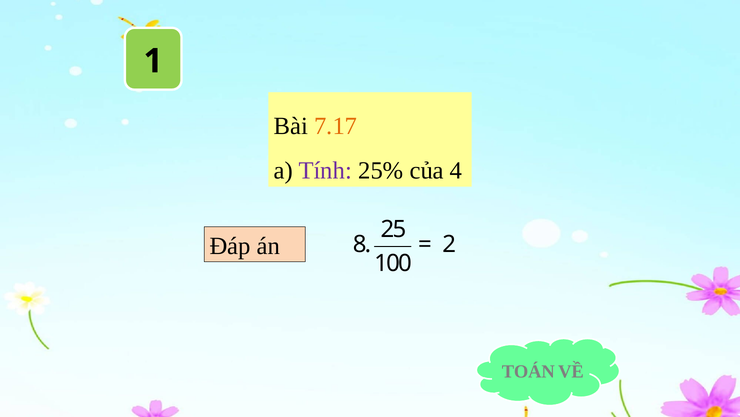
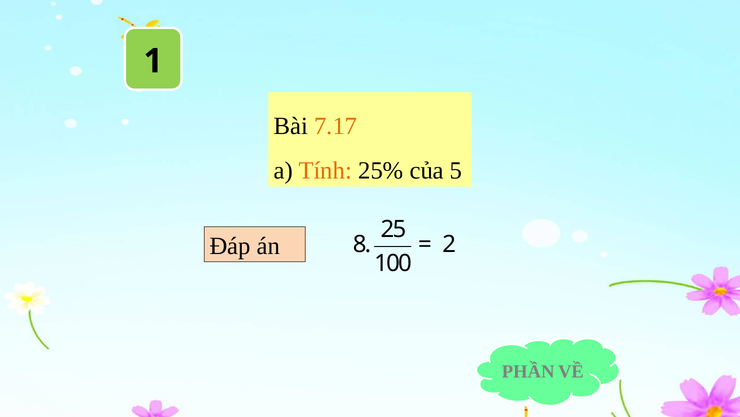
Tính colour: purple -> orange (325, 171)
4: 4 -> 5 (456, 171)
TOÁN: TOÁN -> PHẦN (528, 371)
